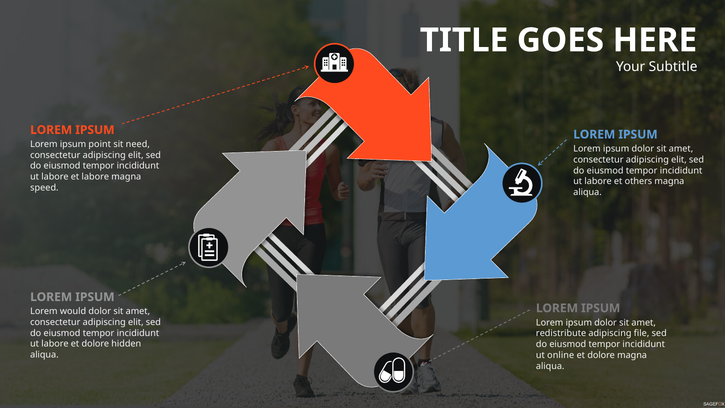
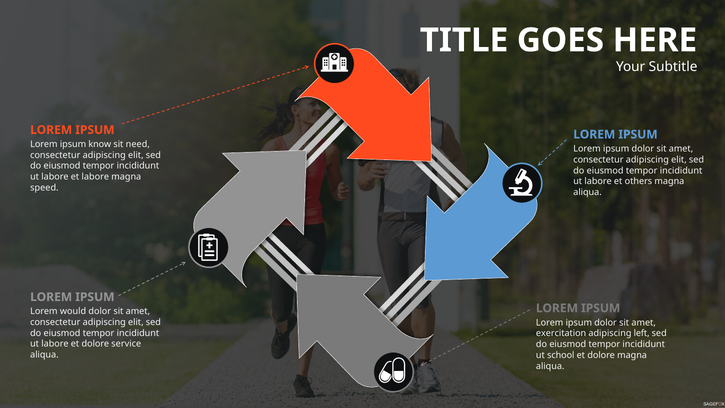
point: point -> know (100, 144)
redistribute: redistribute -> exercitation (561, 333)
file: file -> left (642, 333)
hidden: hidden -> service (126, 344)
online: online -> school (561, 355)
